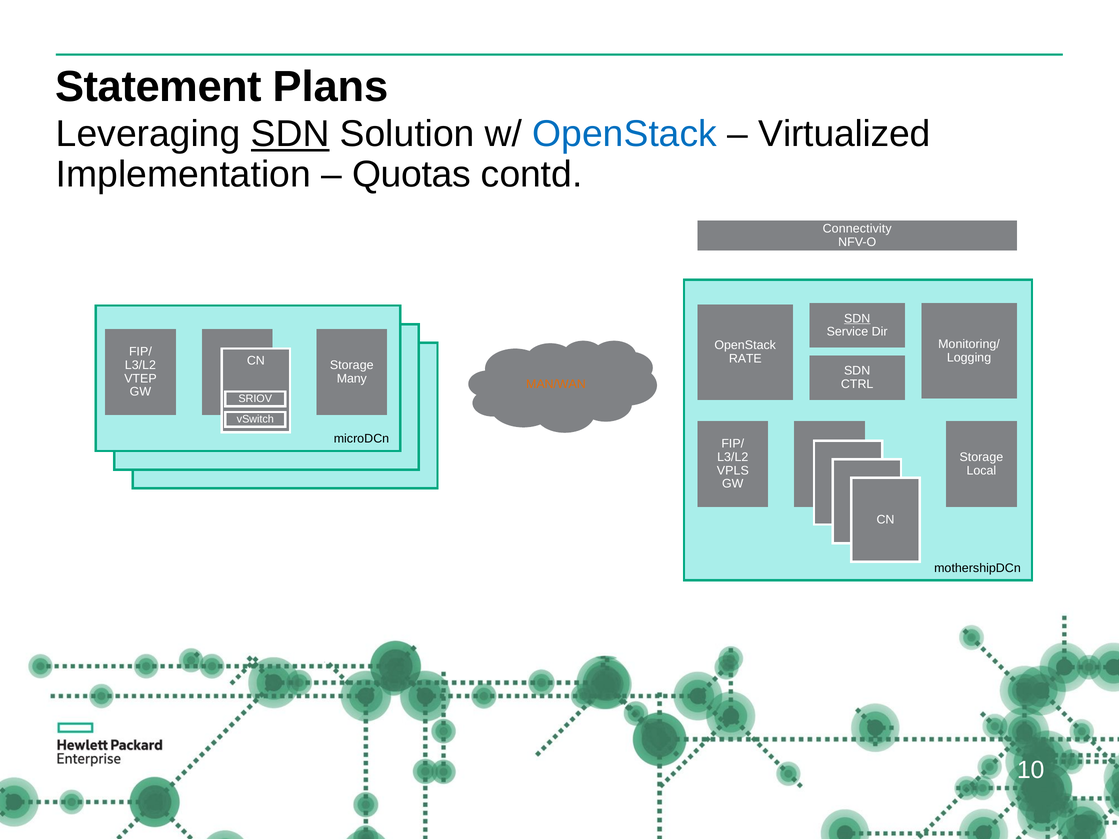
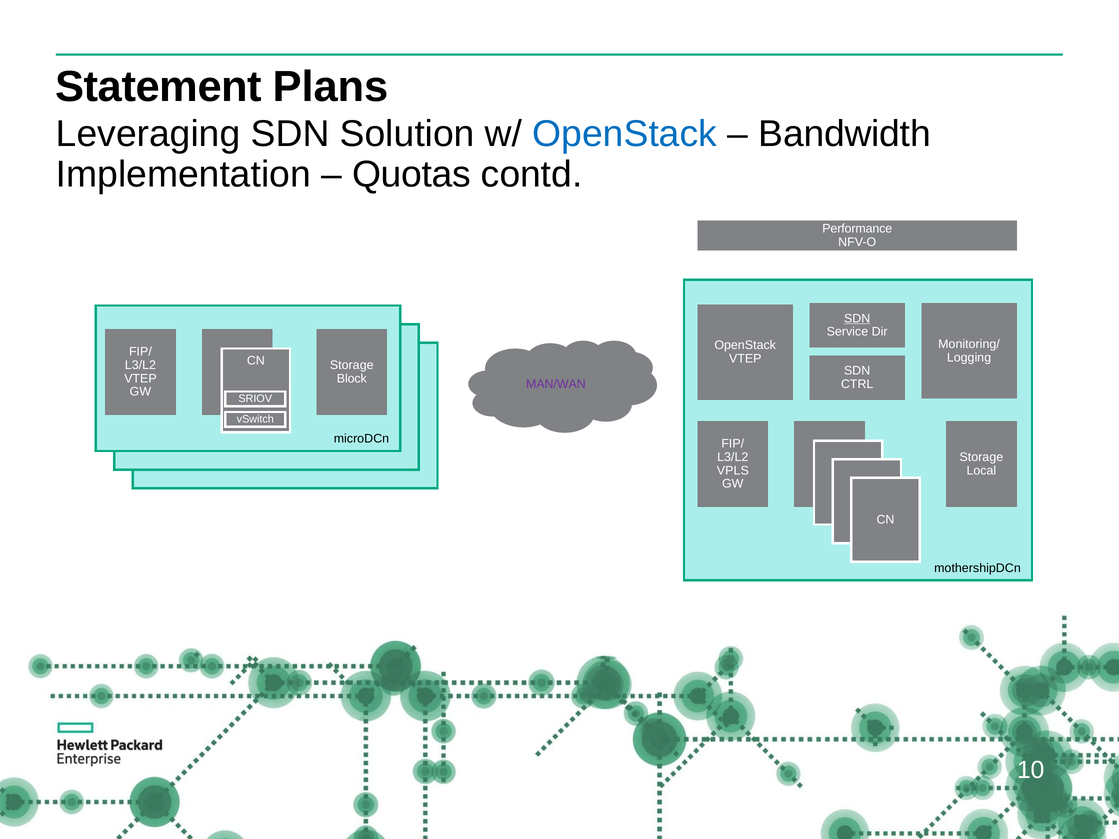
SDN underline: present -> none (290, 134)
Virtualized: Virtualized -> Bandwidth (845, 134)
Connectivity: Connectivity -> Performance (857, 229)
RATE: RATE -> VTEP (745, 359)
Many: Many -> Block (352, 379)
MAN/WAN colour: orange -> purple (556, 384)
